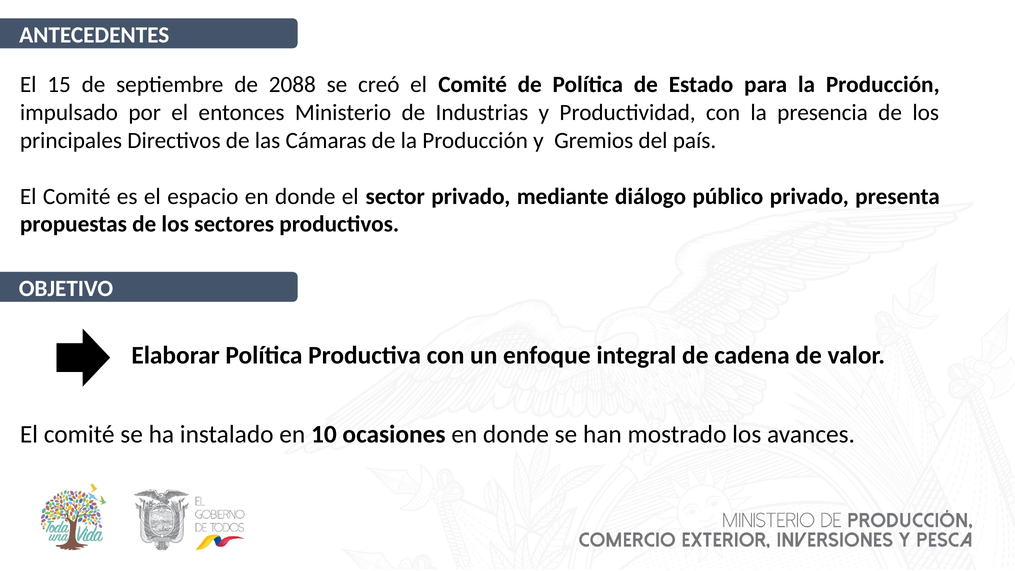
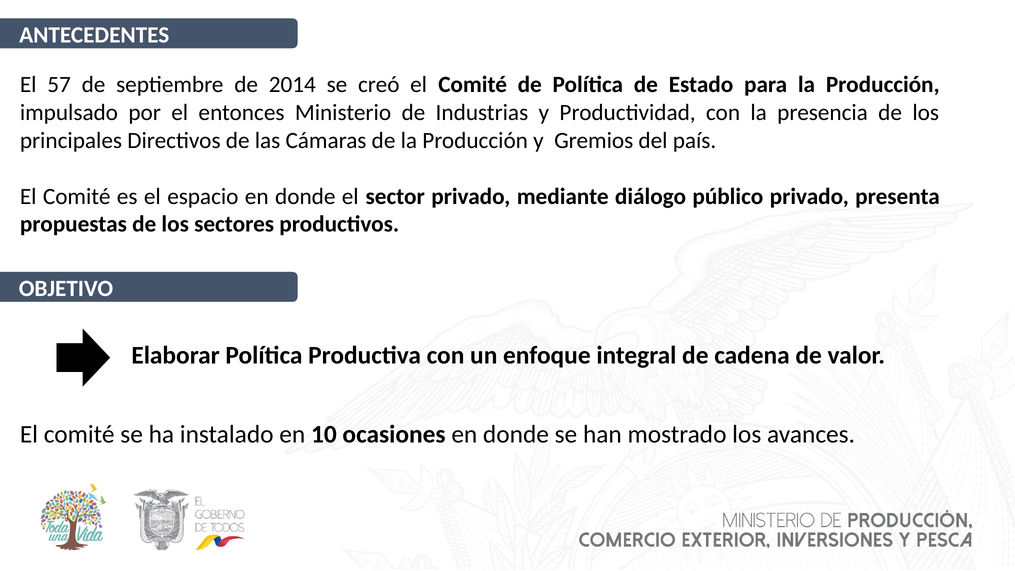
15: 15 -> 57 (59, 85)
2088: 2088 -> 2014 (292, 85)
